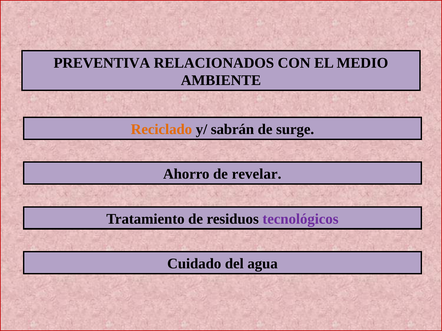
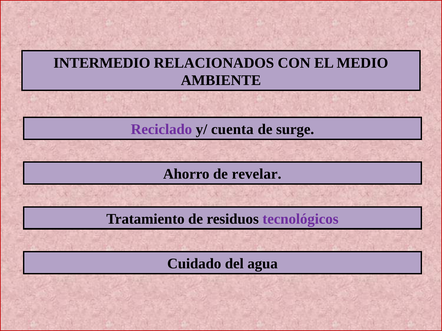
PREVENTIVA: PREVENTIVA -> INTERMEDIO (102, 63)
Reciclado colour: orange -> purple (161, 129)
sabrán: sabrán -> cuenta (232, 129)
